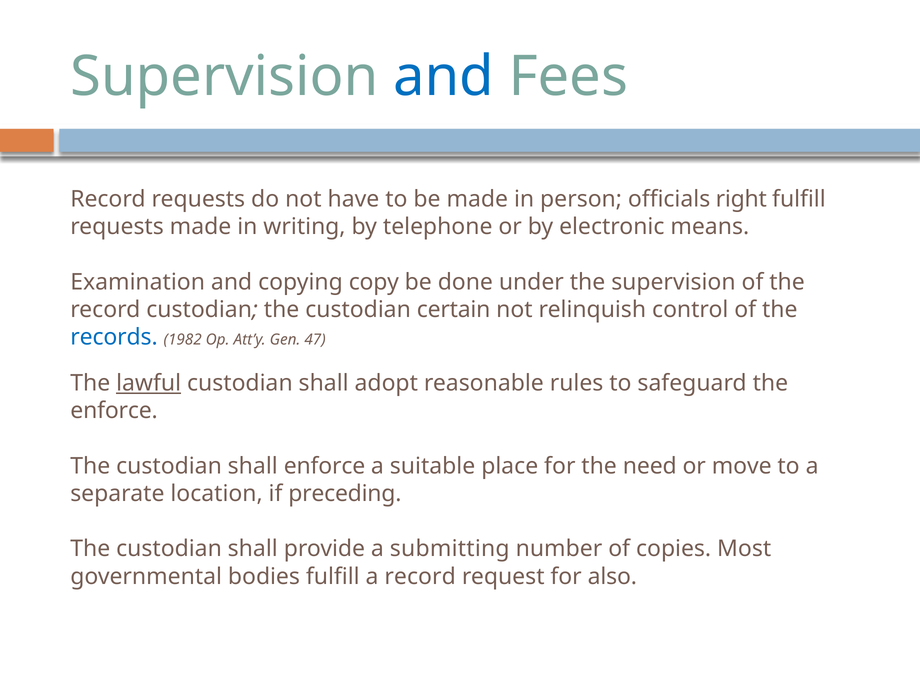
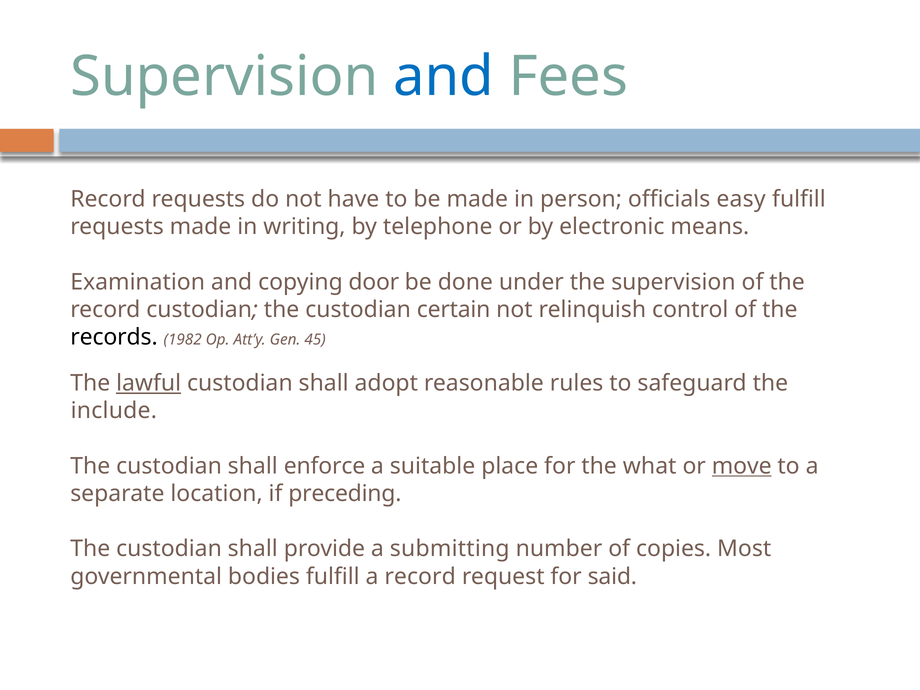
right: right -> easy (741, 199)
copy: copy -> door (374, 282)
records colour: blue -> black (114, 337)
47: 47 -> 45 (315, 340)
enforce: enforce -> include (114, 411)
need: need -> what (650, 466)
move underline: none -> present (742, 466)
also: also -> said (612, 577)
